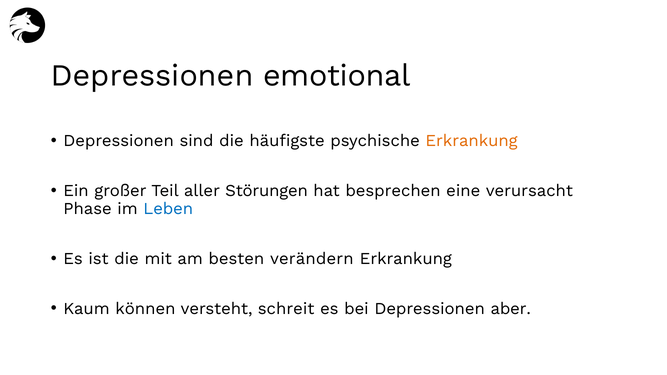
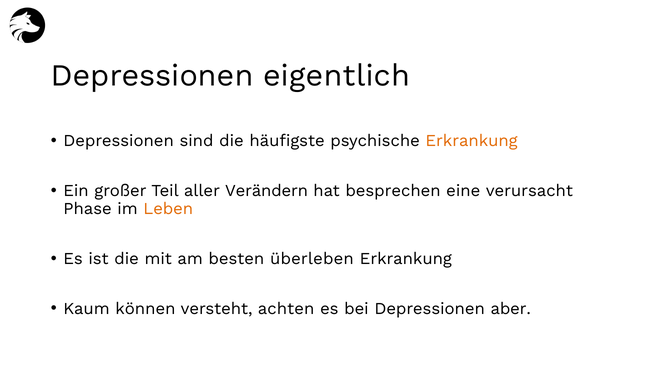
emotional: emotional -> eigentlich (337, 76)
Störungen: Störungen -> Verändern (267, 191)
Leben colour: blue -> orange (168, 209)
verändern: verändern -> überleben (312, 259)
schreit: schreit -> achten (286, 309)
